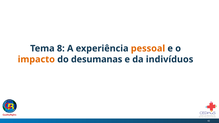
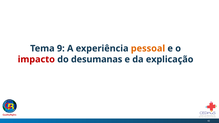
8: 8 -> 9 (61, 49)
impacto colour: orange -> red (36, 59)
indivíduos: indivíduos -> explicação (170, 59)
